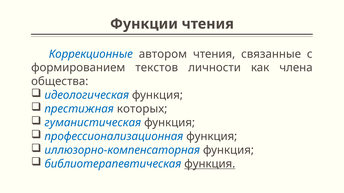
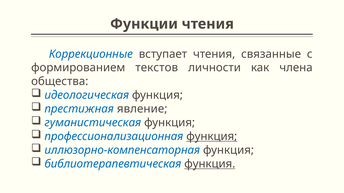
автором: автором -> вступает (163, 54)
которых: которых -> явление (142, 109)
функция underline: none -> present (212, 137)
